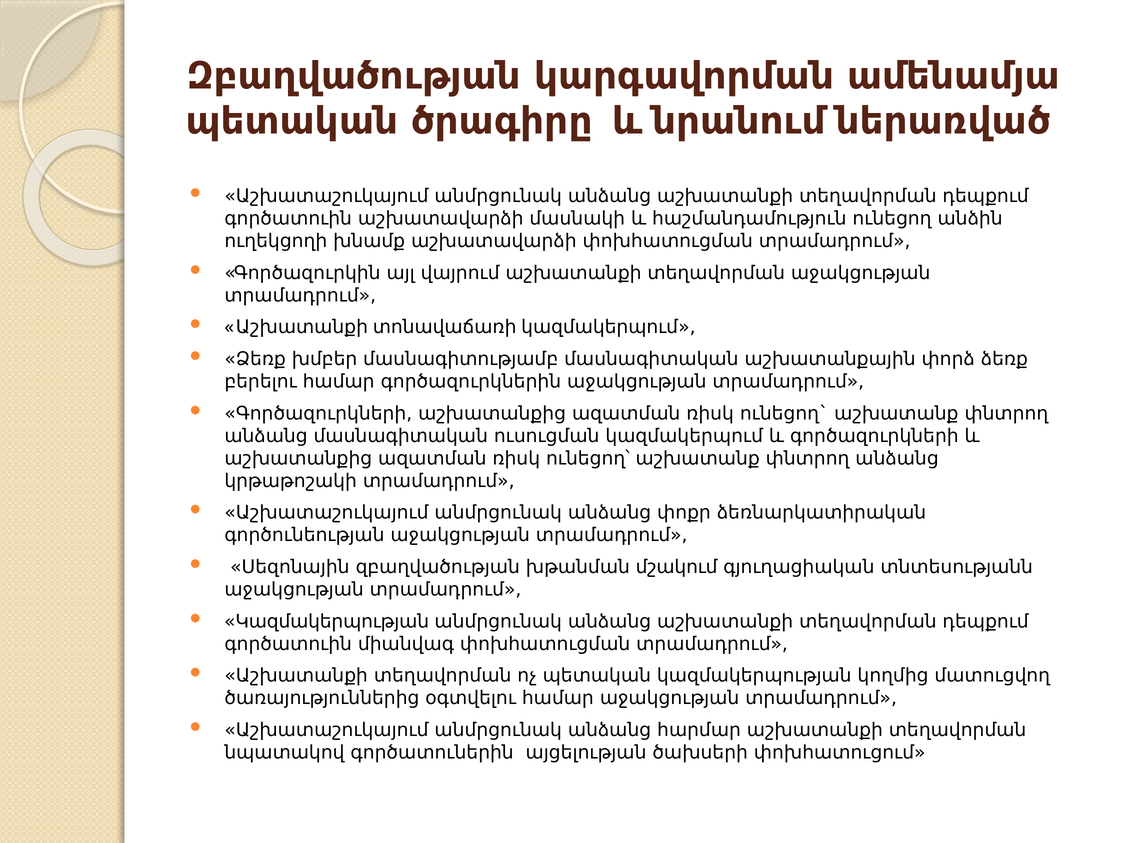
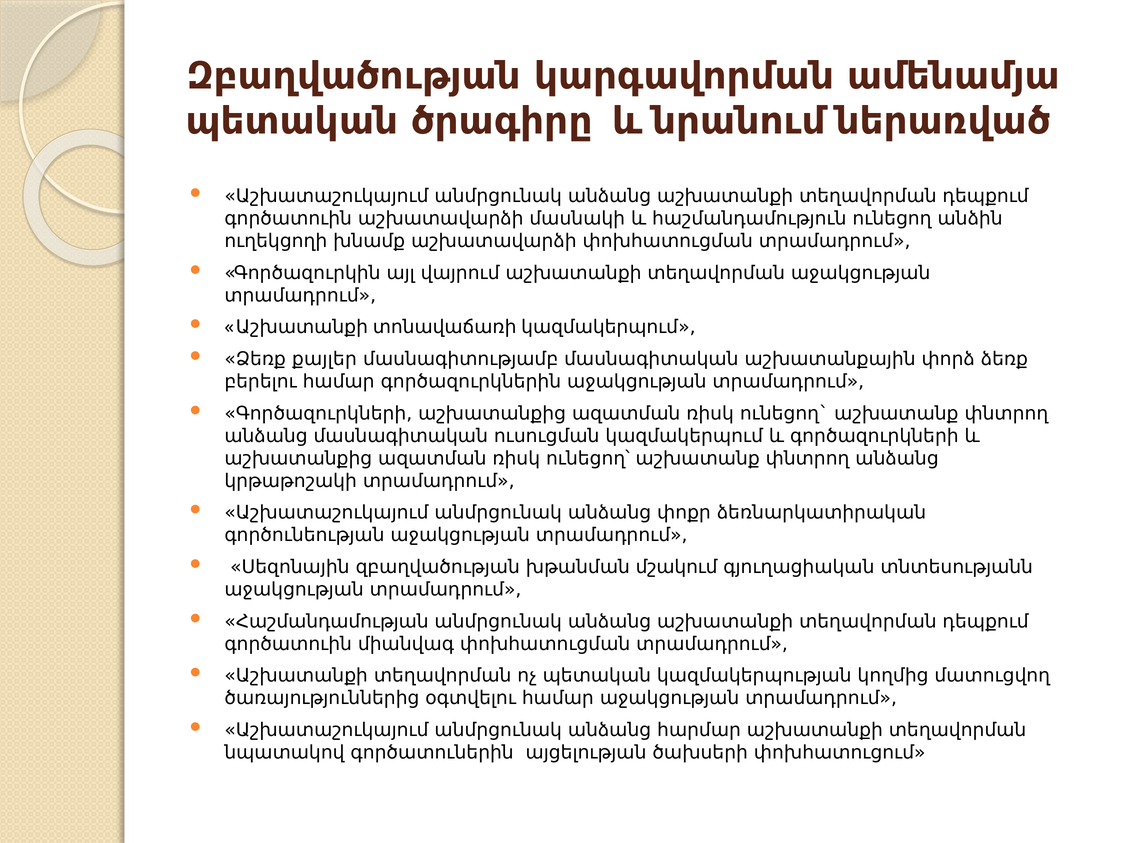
խմբեր: խմբեր -> քայլեր (324, 359)
Կազմակերպության: Կազմակերպության -> Հաշմանդամության (327, 621)
